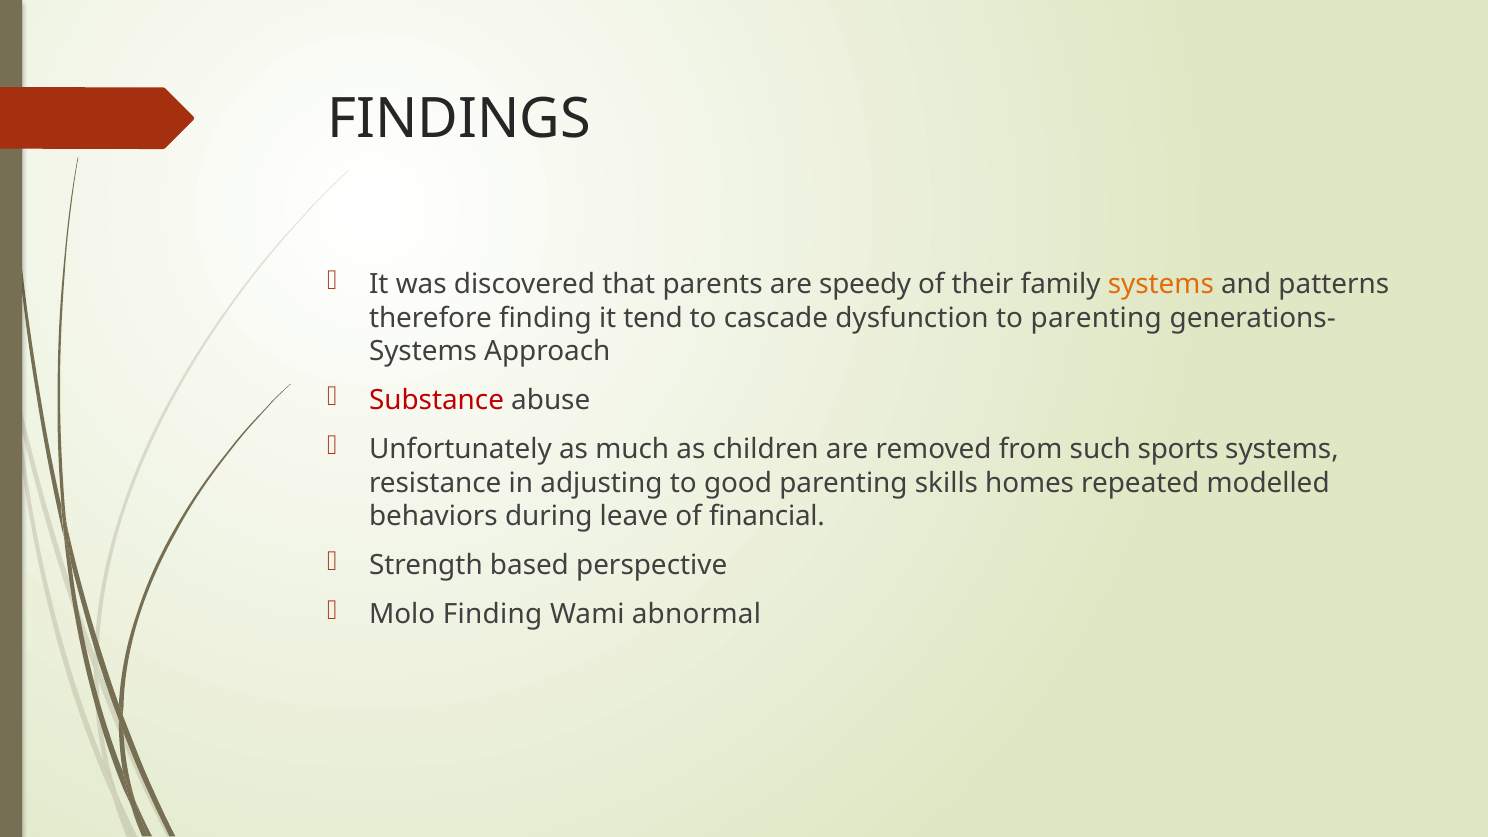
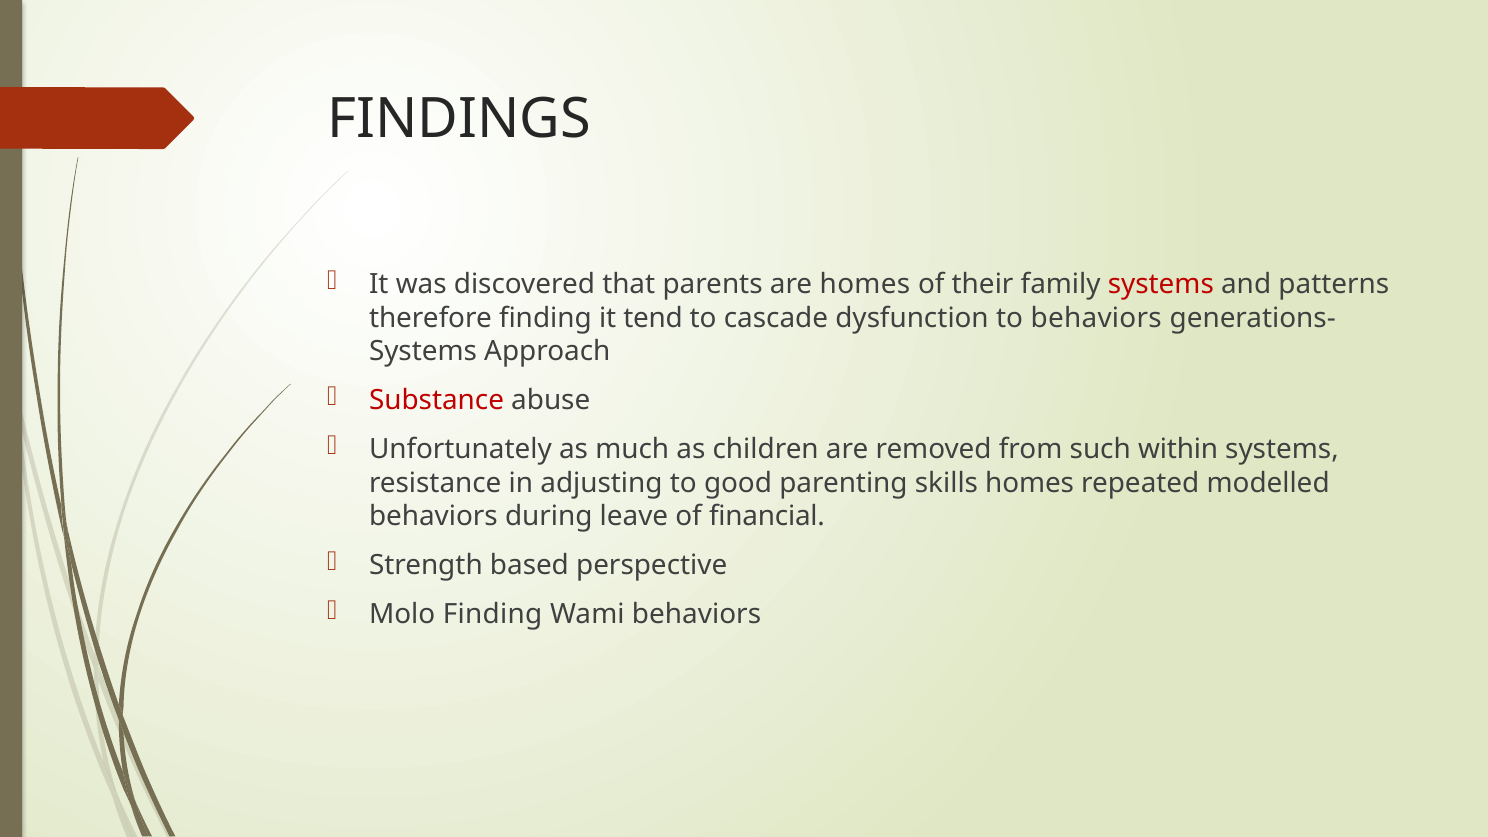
are speedy: speedy -> homes (865, 285)
systems colour: orange -> red (1161, 285)
to parenting: parenting -> behaviors (1096, 318)
sports: sports -> within (1178, 450)
Wami abnormal: abnormal -> behaviors (696, 615)
